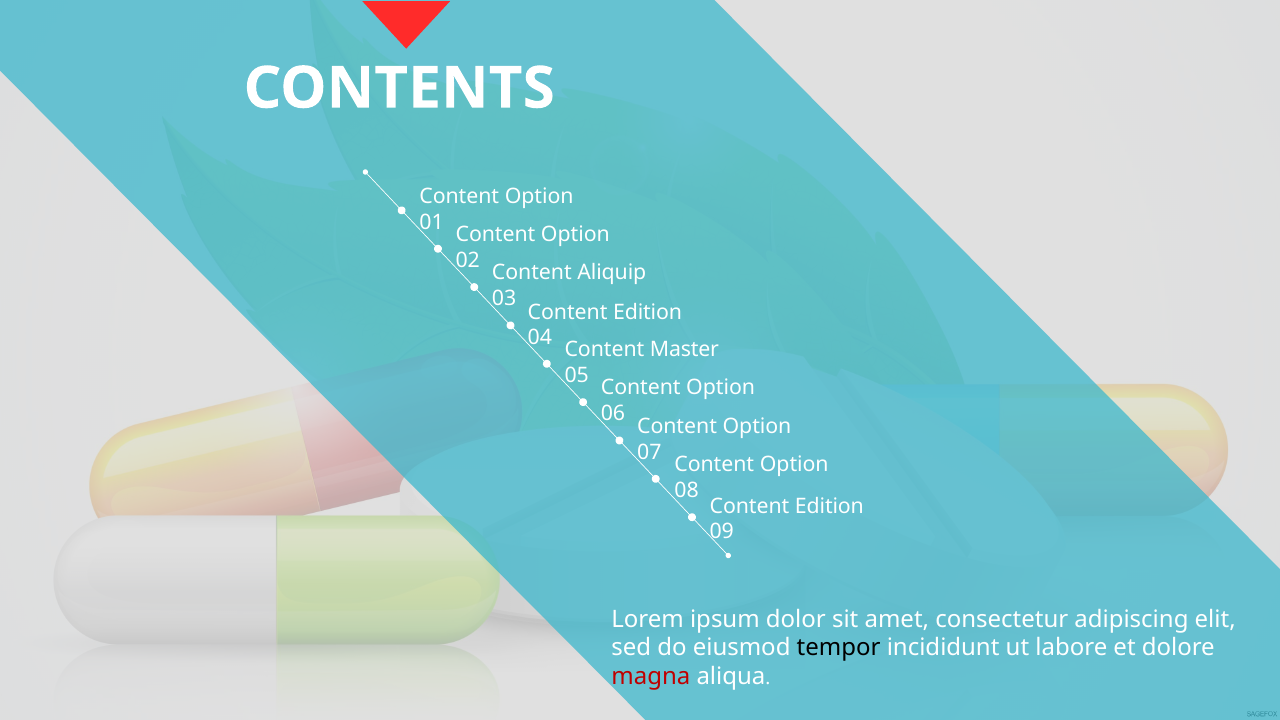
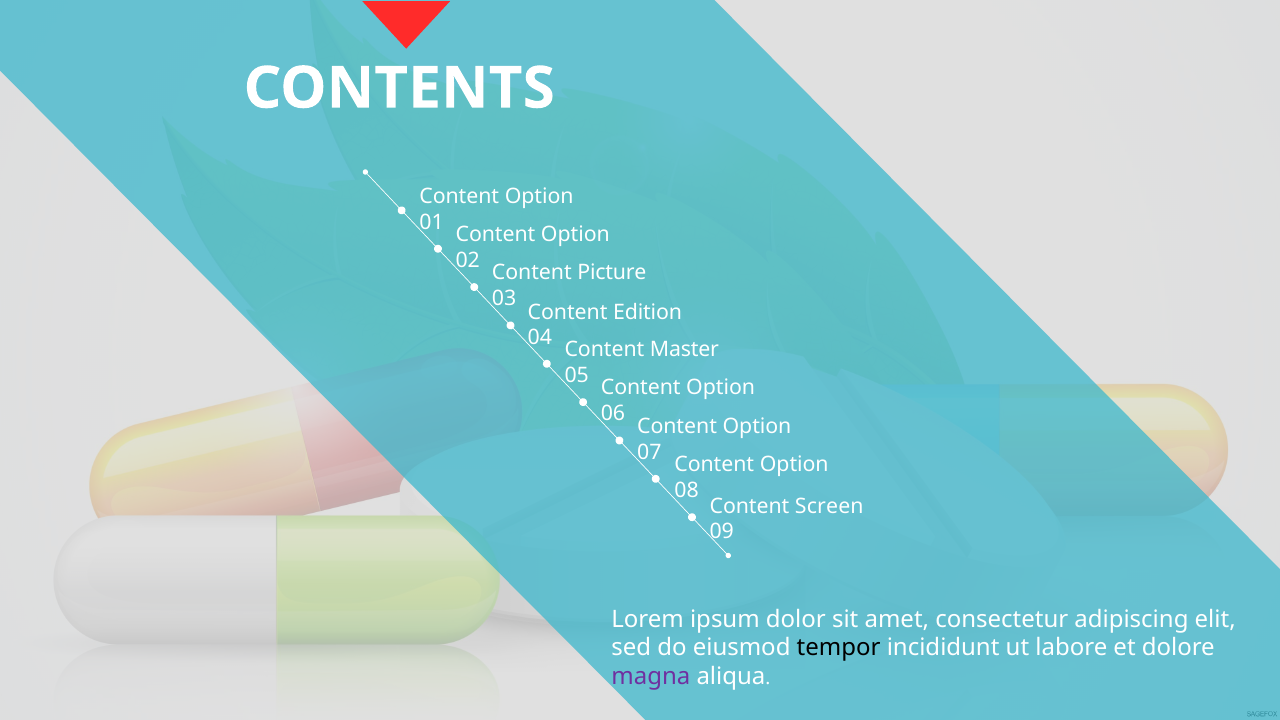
Aliquip: Aliquip -> Picture (612, 273)
Edition: Edition -> Screen (829, 506)
magna colour: red -> purple (651, 677)
